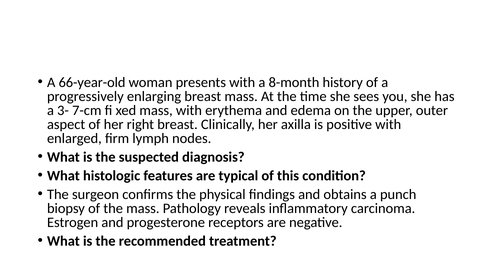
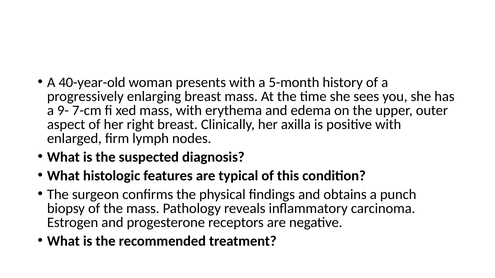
66-year-old: 66-year-old -> 40-year-old (92, 82)
8-month: 8-month -> 5-month (294, 82)
3-: 3- -> 9- (63, 111)
